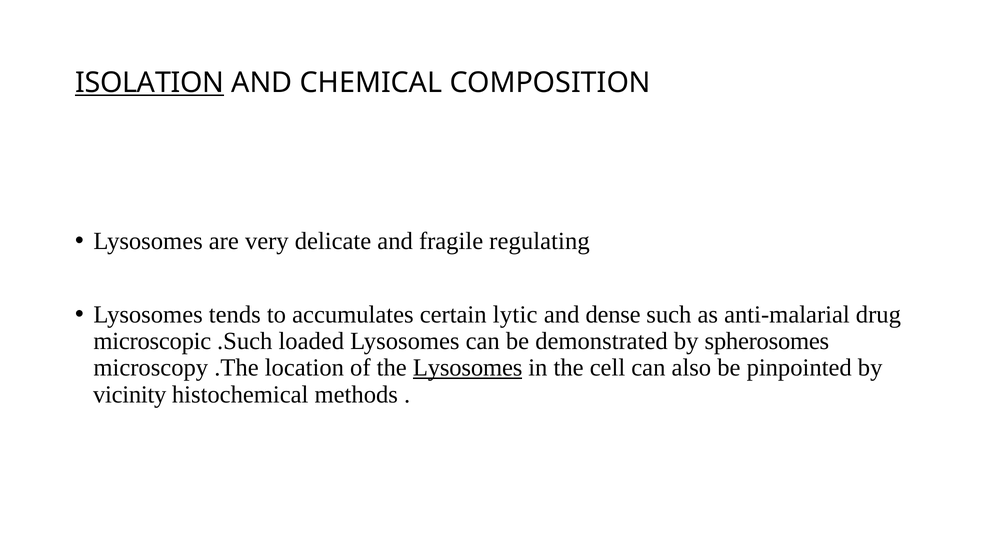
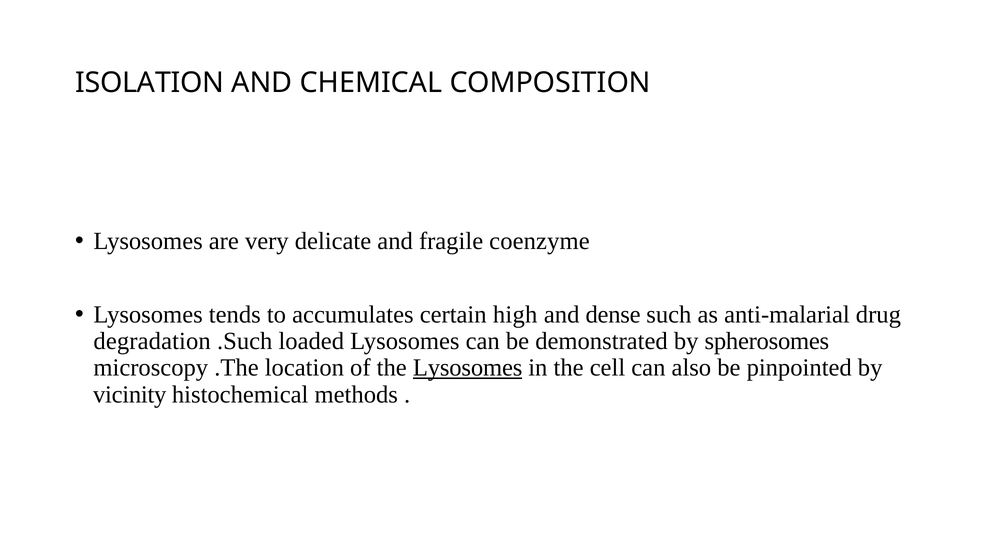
ISOLATION underline: present -> none (150, 83)
regulating: regulating -> coenzyme (539, 241)
lytic: lytic -> high (515, 314)
microscopic: microscopic -> degradation (152, 341)
